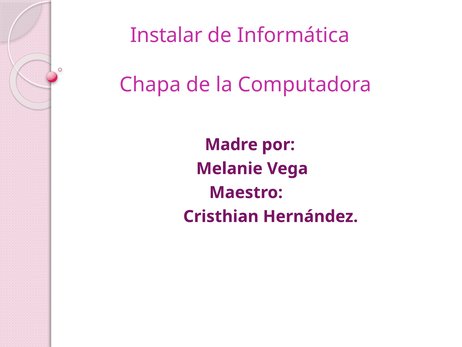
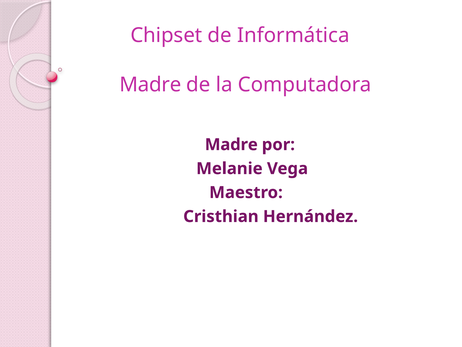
Instalar: Instalar -> Chipset (166, 35)
Chapa: Chapa -> Madre (150, 84)
